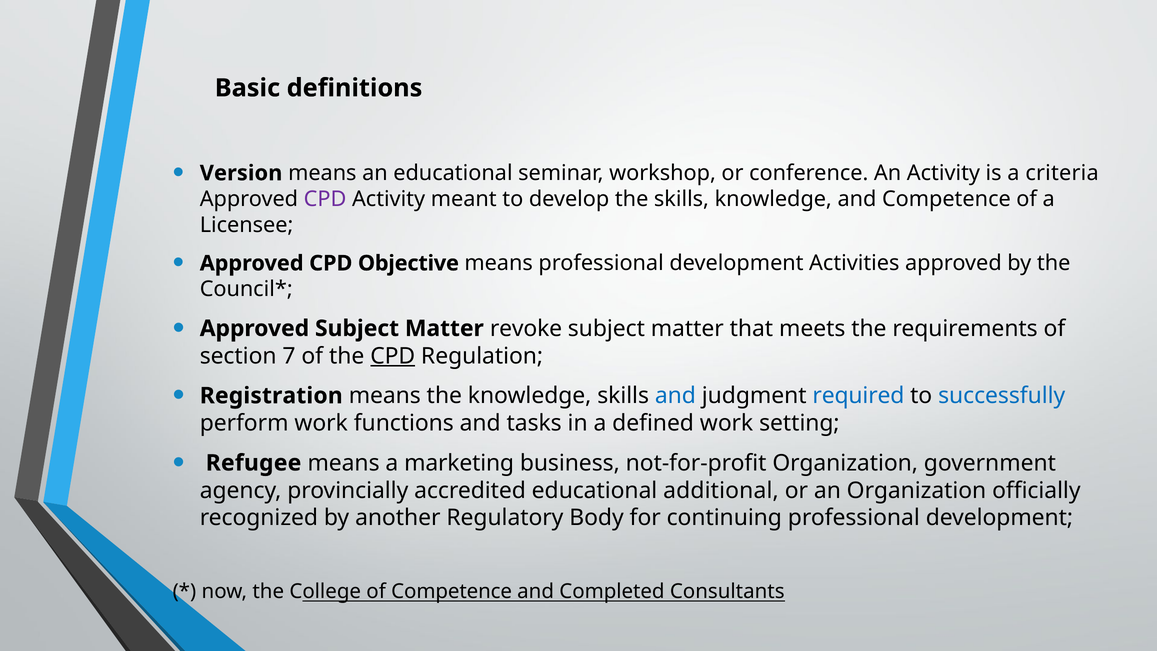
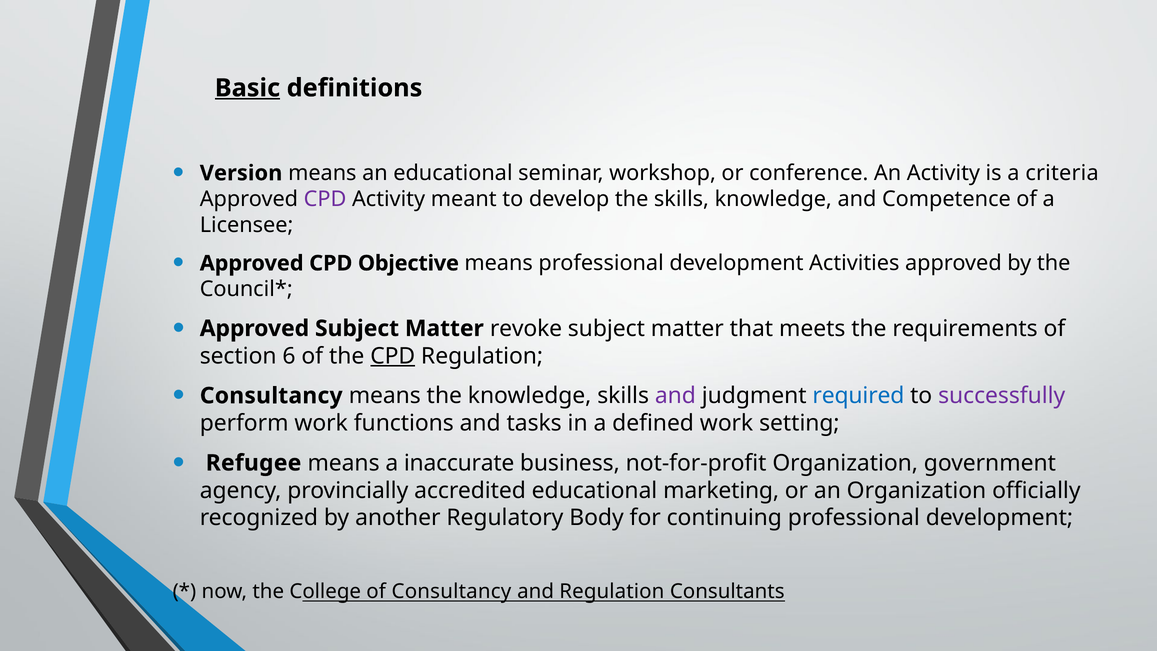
Basic underline: none -> present (247, 88)
7: 7 -> 6 (289, 356)
Registration: Registration -> Consultancy (271, 396)
and colour: blue -> purple (675, 396)
successfully colour: blue -> purple (1002, 396)
marketing: marketing -> inaccurate (459, 463)
additional: additional -> marketing (721, 490)
of Competence: Competence -> Consultancy (451, 591)
and Completed: Completed -> Regulation (612, 591)
